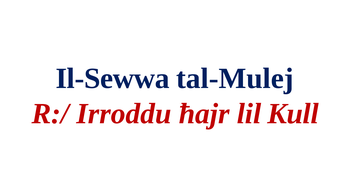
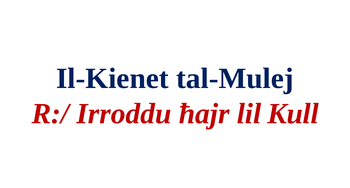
Il-Sewwa: Il-Sewwa -> Il-Kienet (112, 79)
